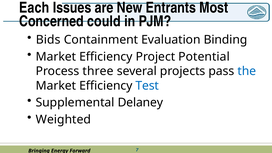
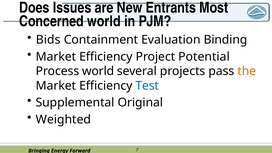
Each: Each -> Does (34, 8)
Concerned could: could -> world (104, 21)
Process three: three -> world (98, 71)
the colour: blue -> orange (247, 71)
Delaney: Delaney -> Original (140, 103)
